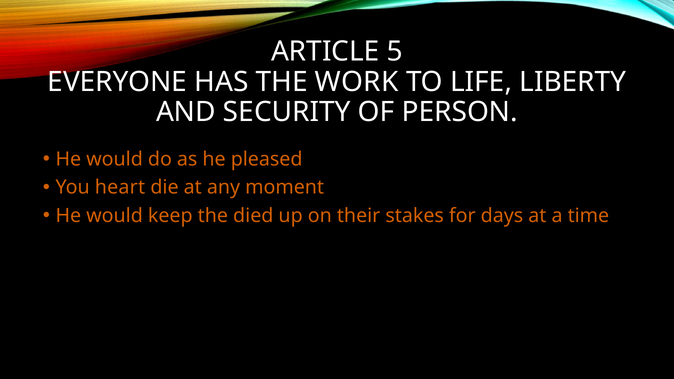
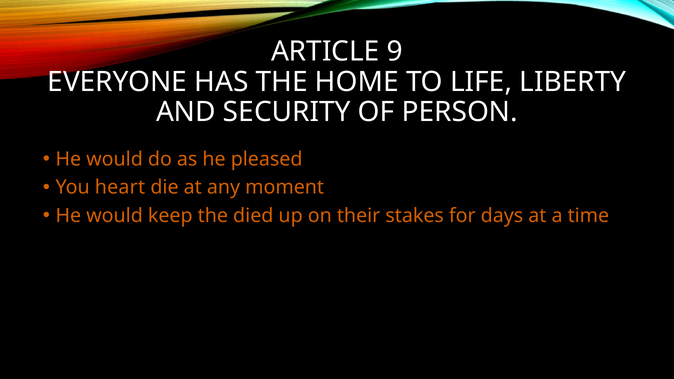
5: 5 -> 9 (395, 52)
WORK: WORK -> HOME (357, 82)
